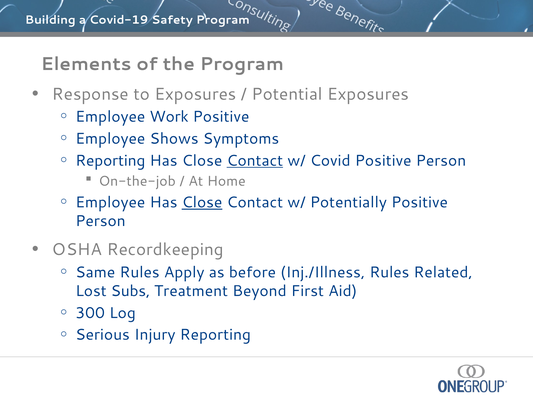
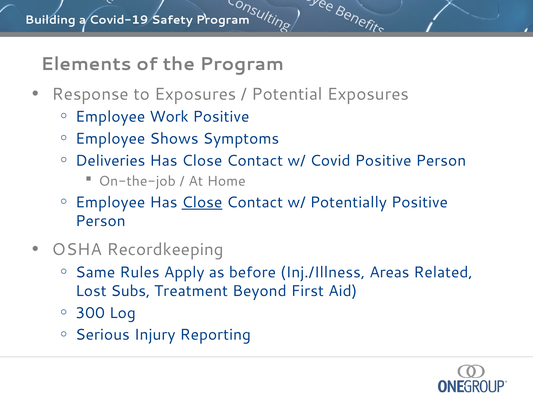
Reporting: Reporting -> Deliveries (110, 161)
Contact underline: present -> none (255, 161)
Inj./Illness Rules: Rules -> Areas (389, 272)
